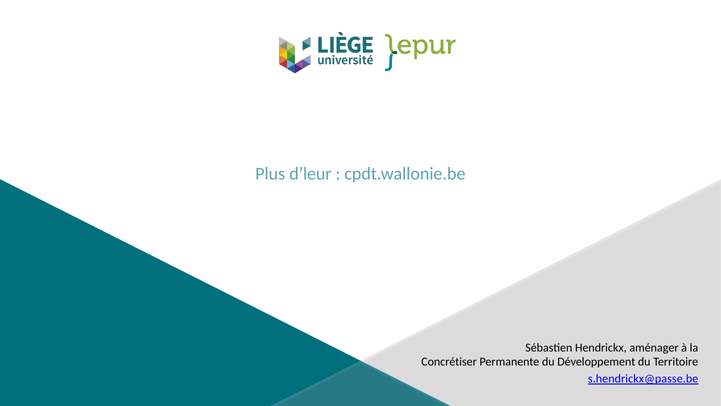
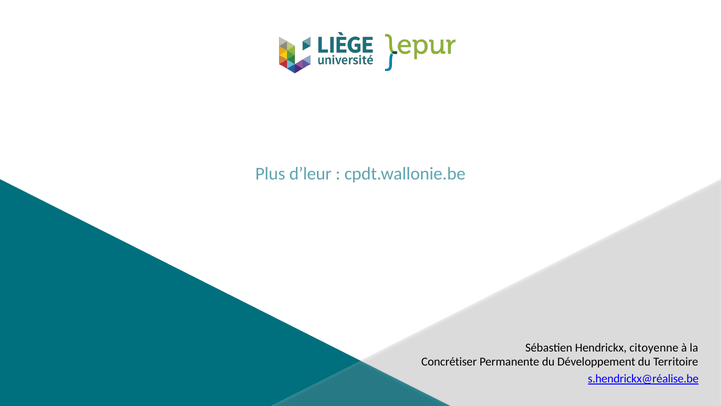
aménager: aménager -> citoyenne (654, 347)
s.hendrickx@passe.be: s.hendrickx@passe.be -> s.hendrickx@réalise.be (643, 378)
